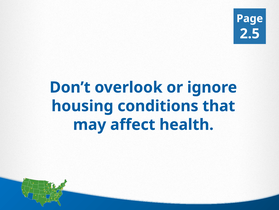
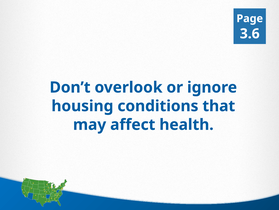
2.5: 2.5 -> 3.6 (250, 34)
